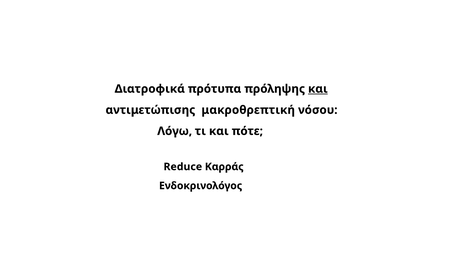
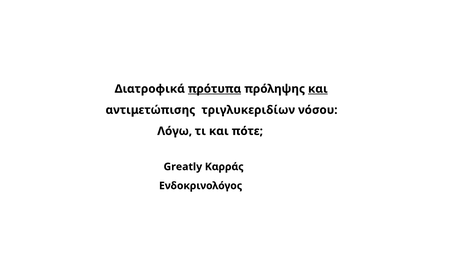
πρότυπα underline: none -> present (215, 89)
μακροθρεπτική: μακροθρεπτική -> τριγλυκεριδίων (248, 110)
Reduce: Reduce -> Greatly (183, 167)
